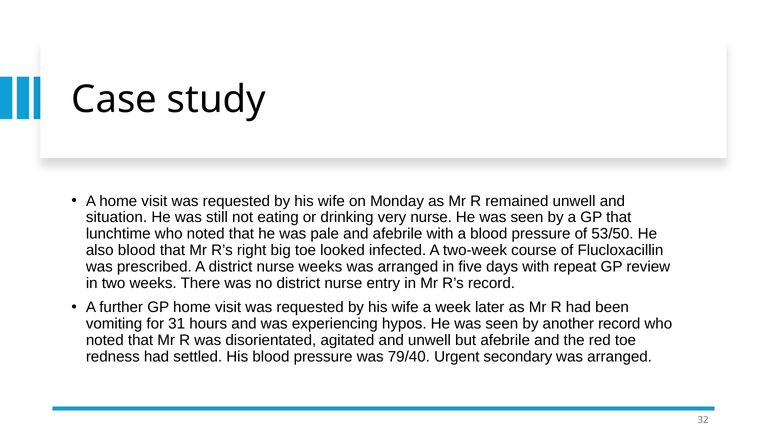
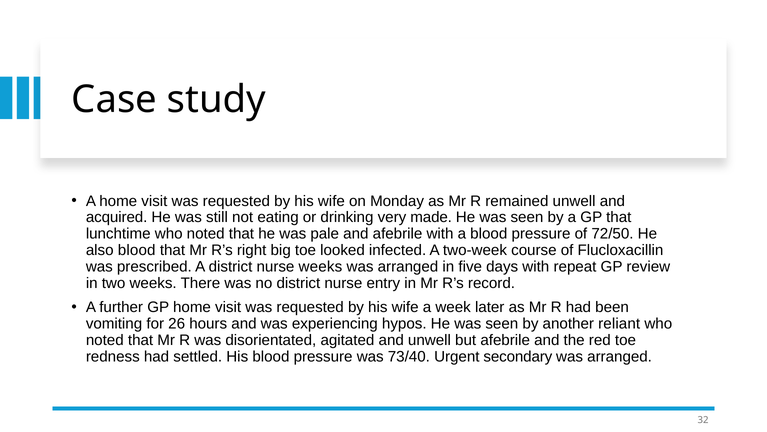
situation: situation -> acquired (117, 217)
very nurse: nurse -> made (431, 217)
53/50: 53/50 -> 72/50 (612, 234)
31: 31 -> 26 (177, 323)
another record: record -> reliant (619, 323)
79/40: 79/40 -> 73/40 (409, 356)
